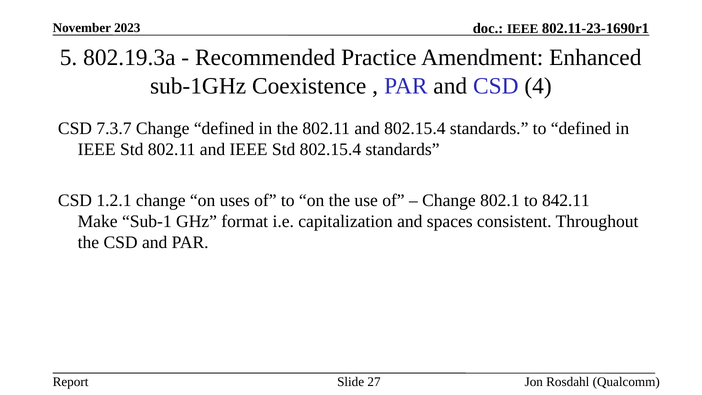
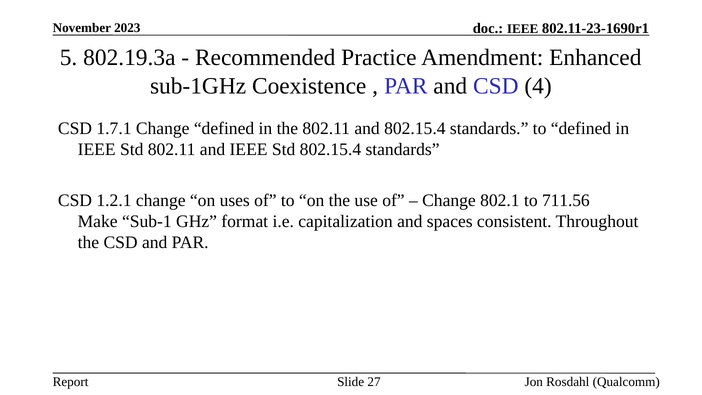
7.3.7: 7.3.7 -> 1.7.1 (114, 128)
842.11: 842.11 -> 711.56 (566, 200)
